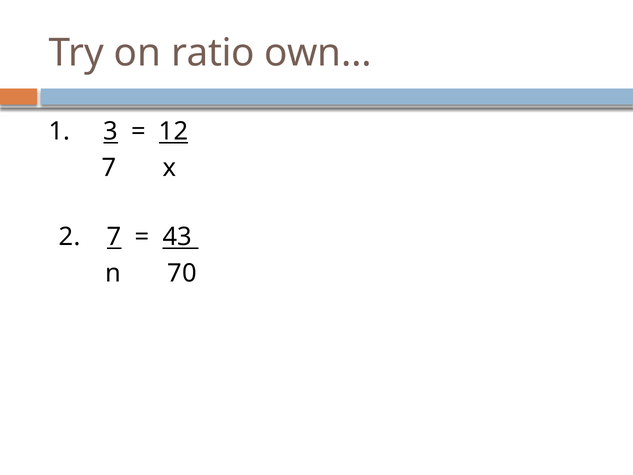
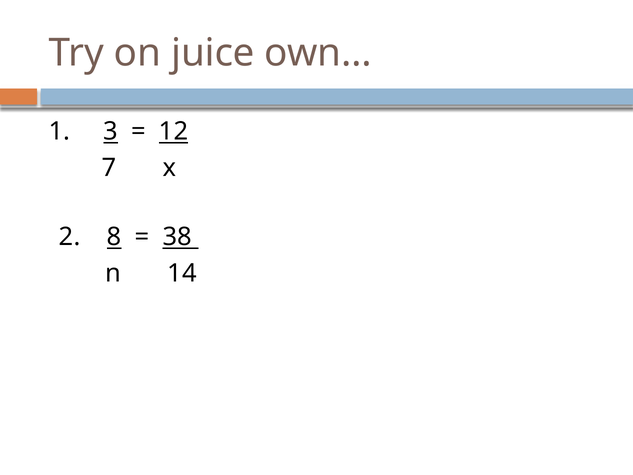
ratio: ratio -> juice (213, 53)
2 7: 7 -> 8 (114, 236)
43: 43 -> 38 (177, 236)
70: 70 -> 14 (182, 273)
